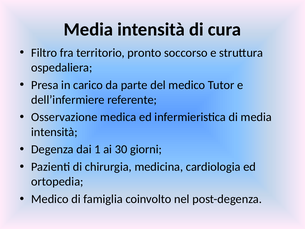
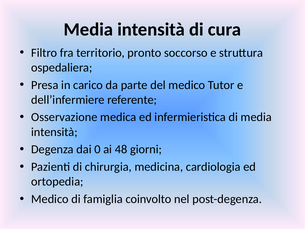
1: 1 -> 0 (97, 149)
30: 30 -> 48 (121, 149)
